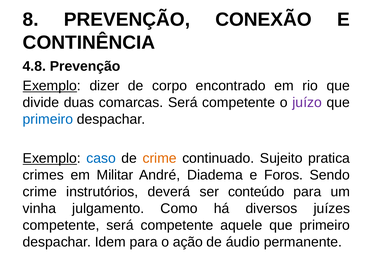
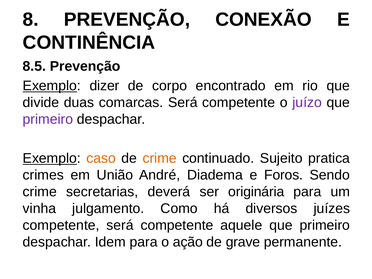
4.8: 4.8 -> 8.5 (34, 66)
primeiro colour: blue -> purple (48, 119)
caso colour: blue -> orange (101, 158)
Militar: Militar -> União (115, 175)
instrutórios: instrutórios -> secretarias (102, 192)
conteúdo: conteúdo -> originária (256, 192)
áudio: áudio -> grave (243, 242)
